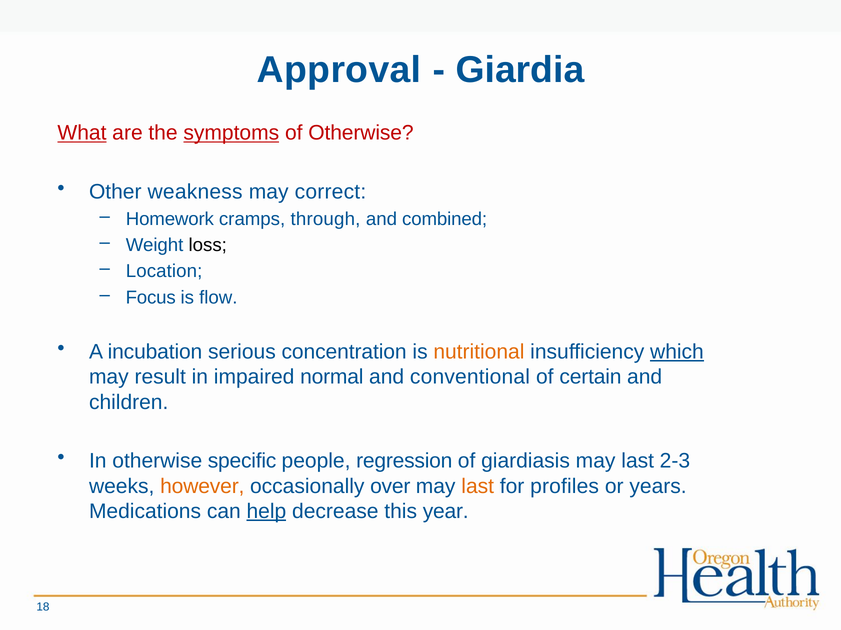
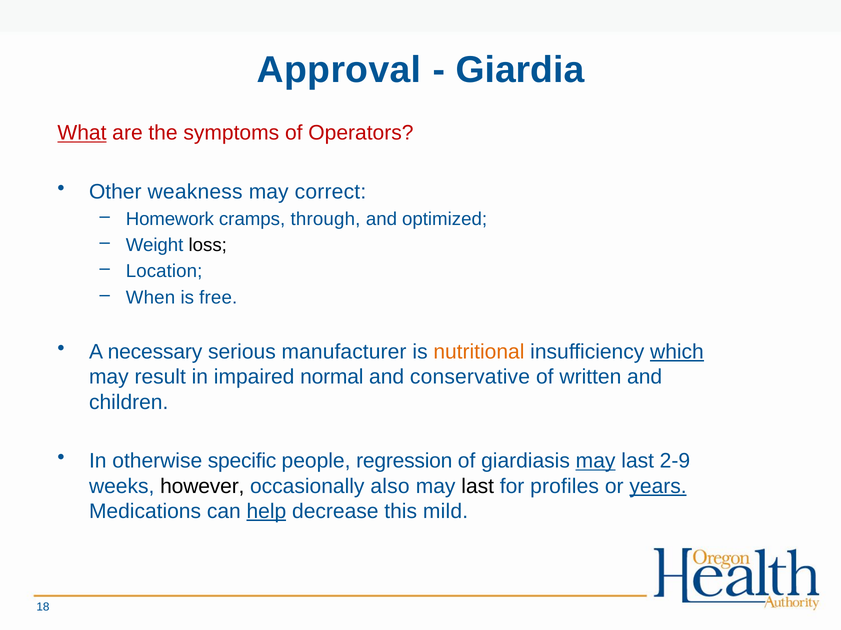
symptoms underline: present -> none (231, 133)
of Otherwise: Otherwise -> Operators (361, 133)
combined: combined -> optimized (445, 219)
Focus: Focus -> When (151, 298)
flow: flow -> free (218, 298)
incubation: incubation -> necessary (155, 352)
concentration: concentration -> manufacturer (344, 352)
conventional: conventional -> conservative (470, 377)
certain: certain -> written (590, 377)
may underline: none -> present (596, 461)
2-3: 2-3 -> 2-9 (675, 461)
however colour: orange -> black (202, 487)
over: over -> also (390, 487)
last colour: orange -> black (478, 487)
years underline: none -> present (658, 487)
year: year -> mild (446, 512)
